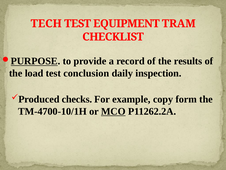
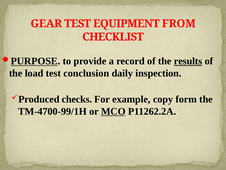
TECH: TECH -> GEAR (46, 24)
TRAM: TRAM -> FROM (179, 24)
results underline: none -> present (188, 61)
TM-4700-10/1H: TM-4700-10/1H -> TM-4700-99/1H (52, 111)
